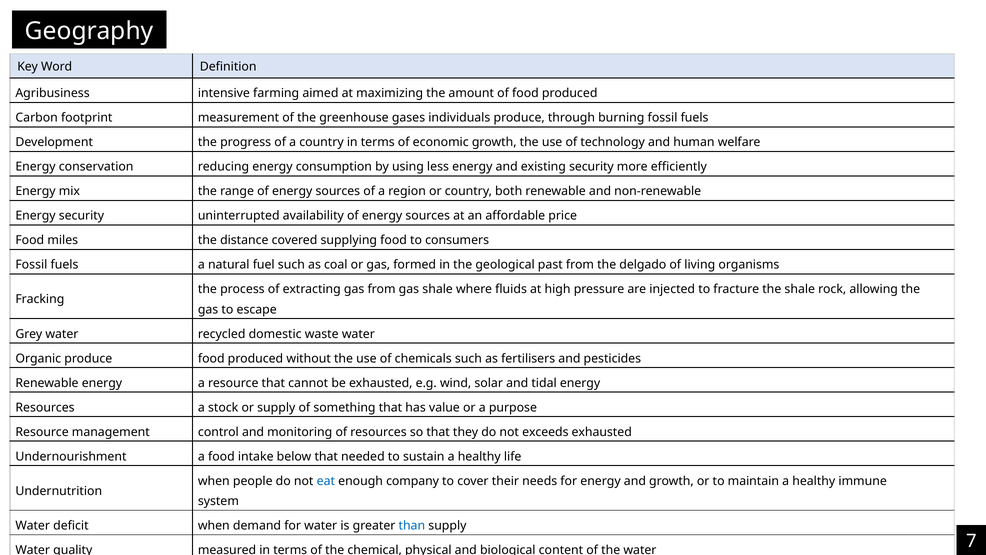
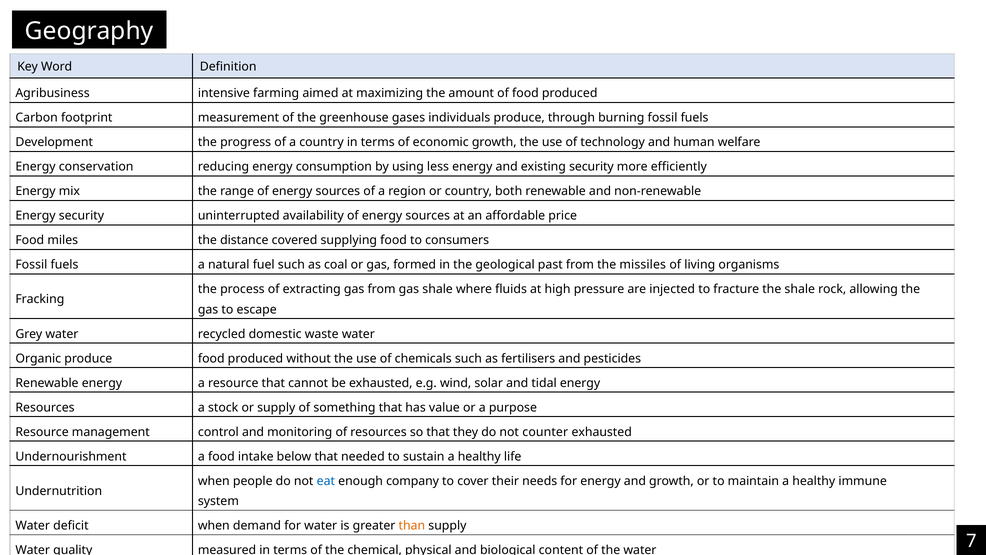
delgado: delgado -> missiles (643, 265)
not exceeds: exceeds -> counter (545, 432)
than colour: blue -> orange (412, 525)
